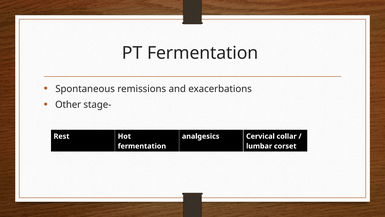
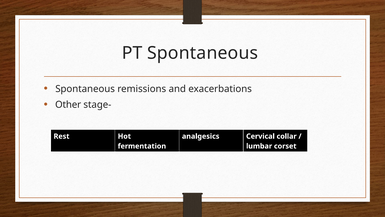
PT Fermentation: Fermentation -> Spontaneous (203, 53)
